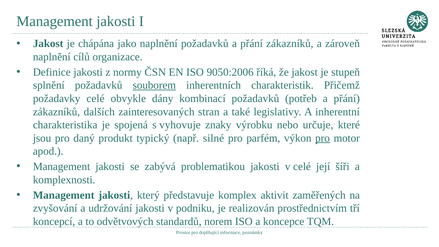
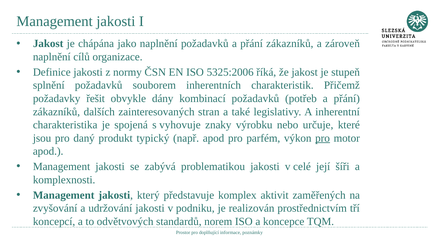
9050:2006: 9050:2006 -> 5325:2006 (230, 72)
souborem underline: present -> none (154, 85)
požadavky celé: celé -> řešit (96, 99)
např silné: silné -> apod (214, 138)
